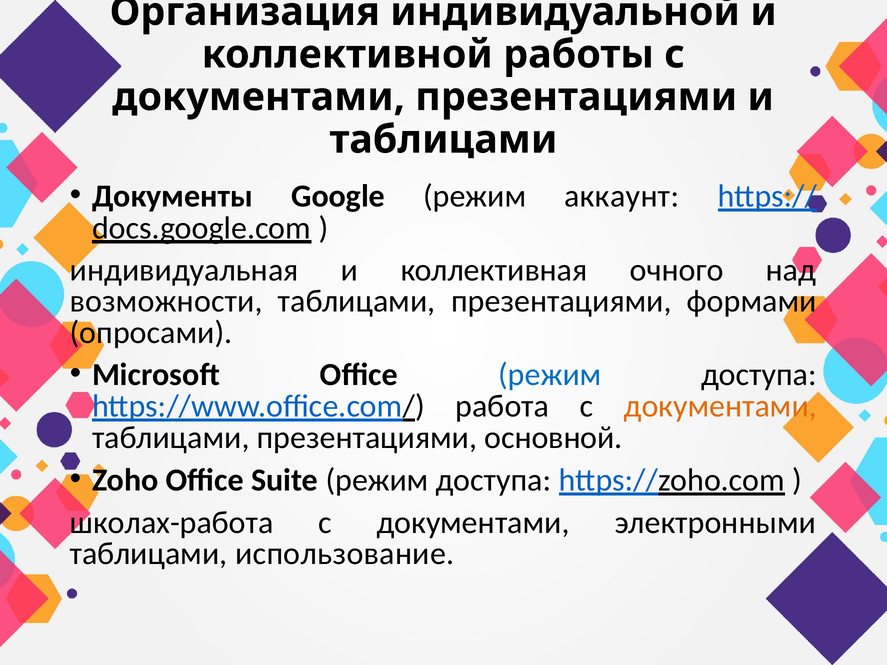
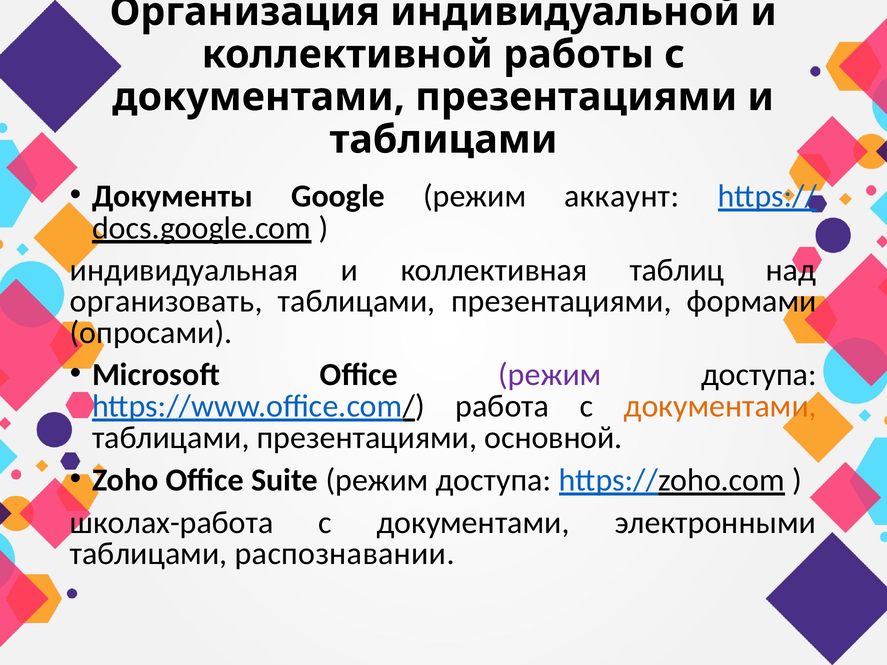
очного: очного -> таблиц (677, 270)
возможности: возможности -> организовать (166, 302)
режим colour: blue -> purple (550, 375)
использование: использование -> распознавании (345, 554)
